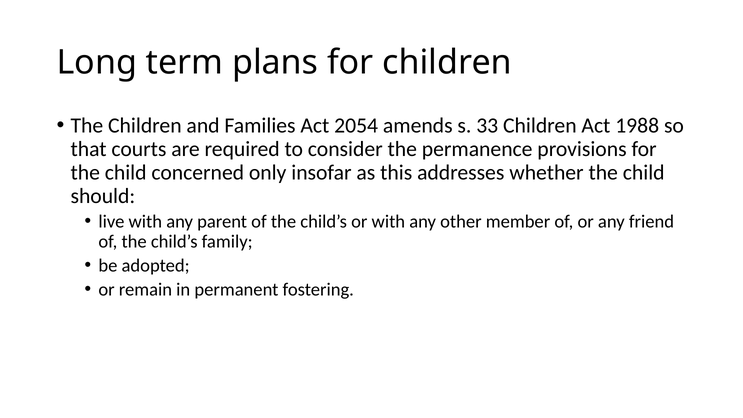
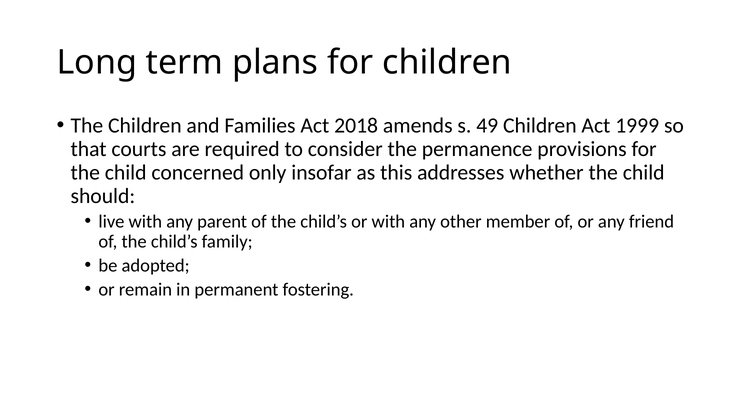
2054: 2054 -> 2018 (356, 126)
33: 33 -> 49 (487, 126)
1988: 1988 -> 1999 (637, 126)
